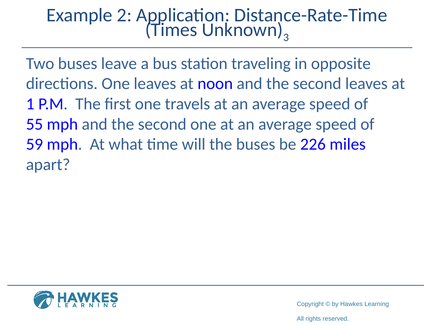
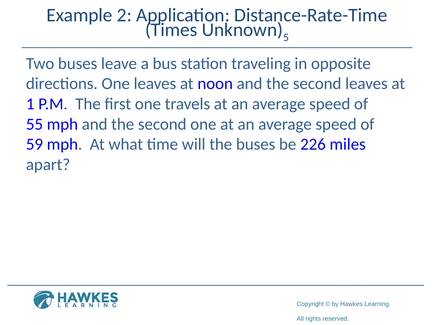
3: 3 -> 5 (286, 37)
